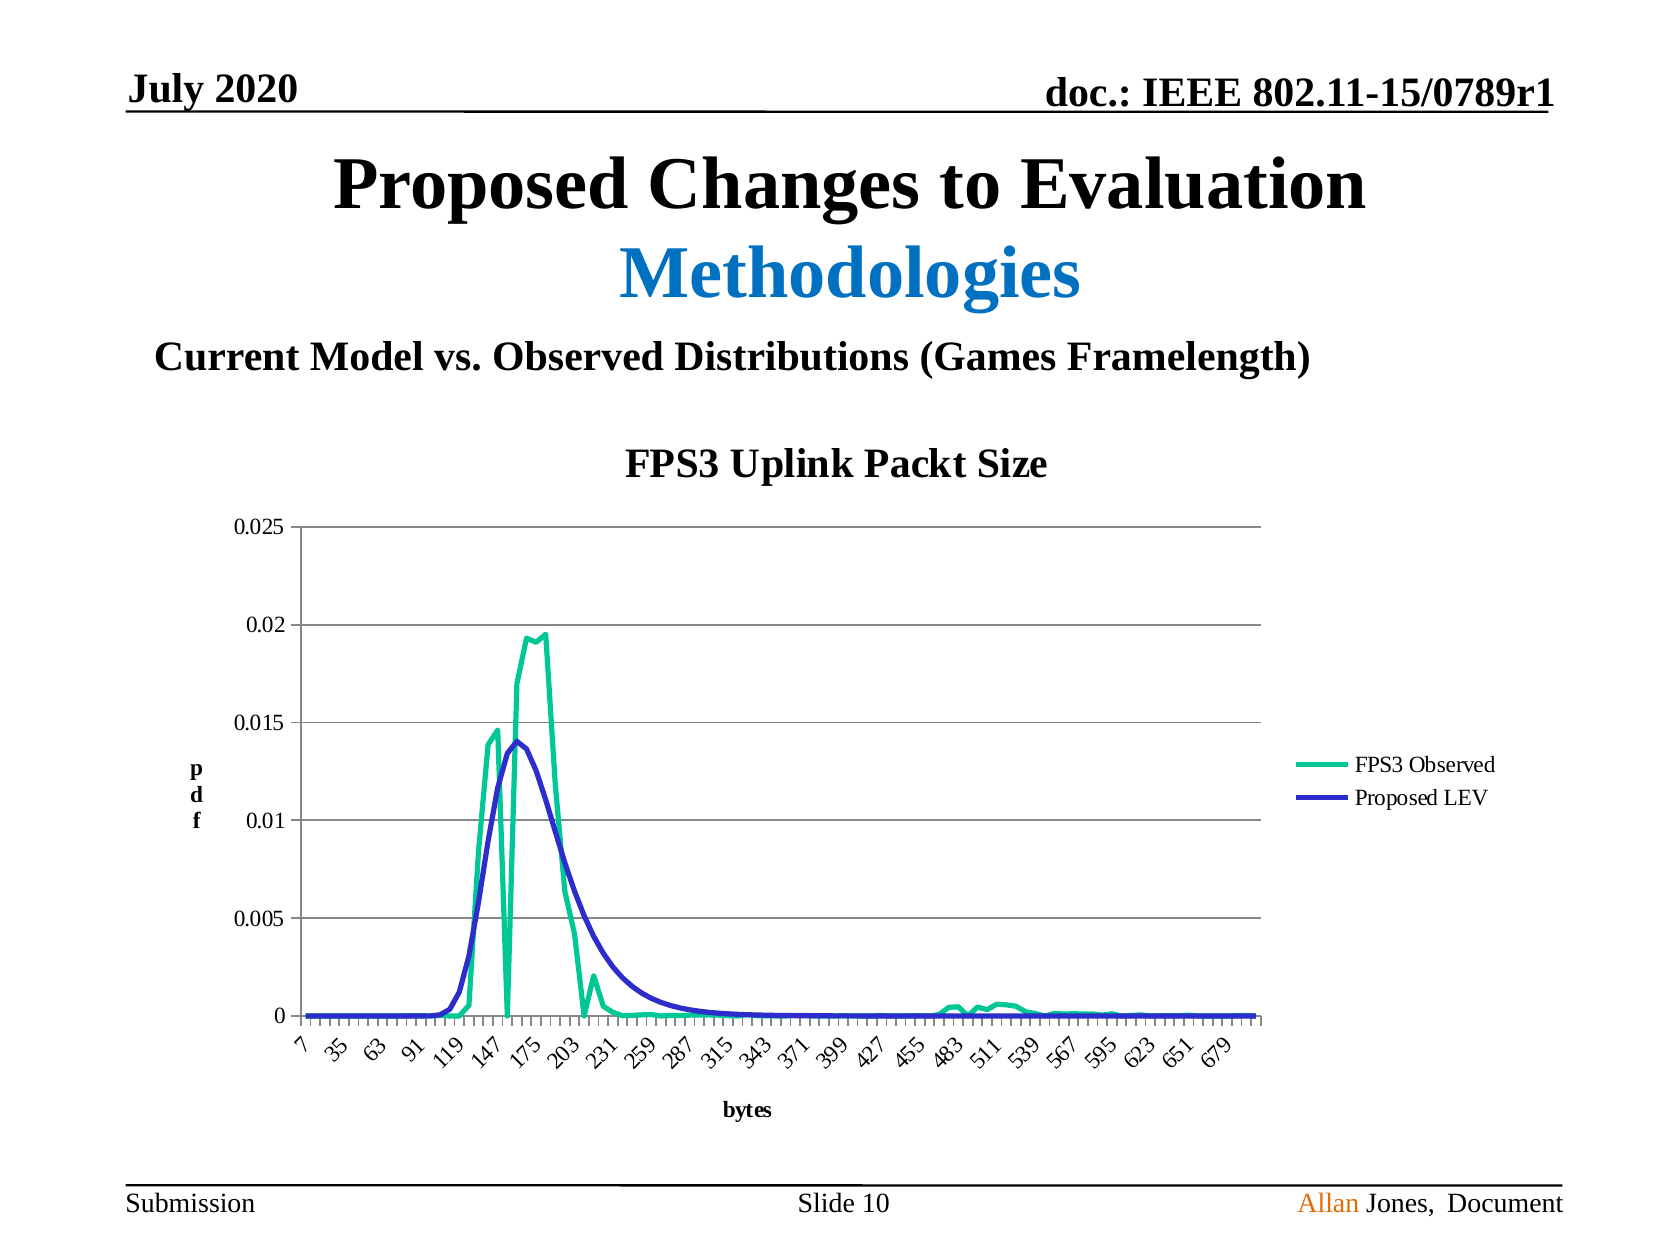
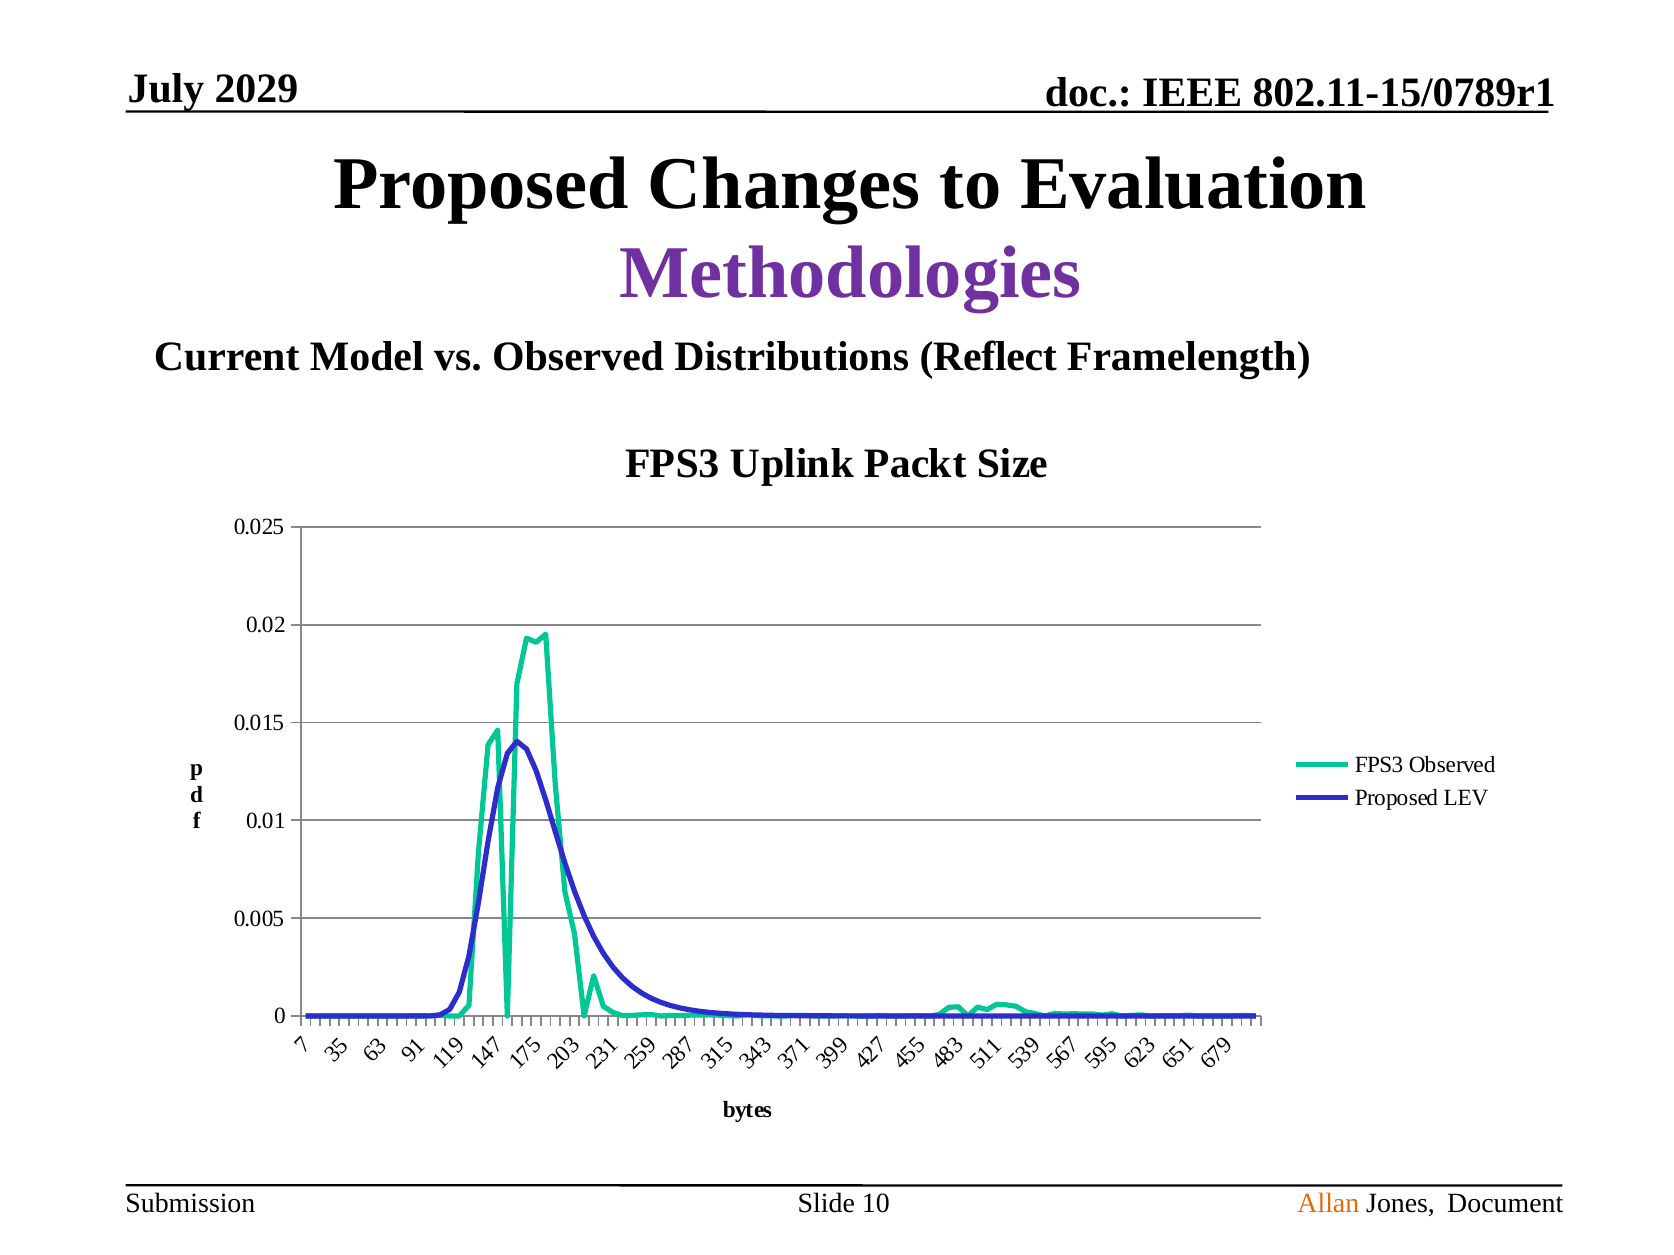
2020: 2020 -> 2029 (256, 89)
Methodologies colour: blue -> purple (851, 273)
Games: Games -> Reflect (988, 357)
